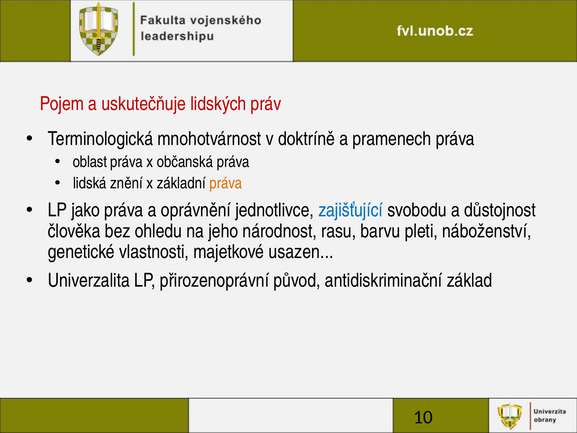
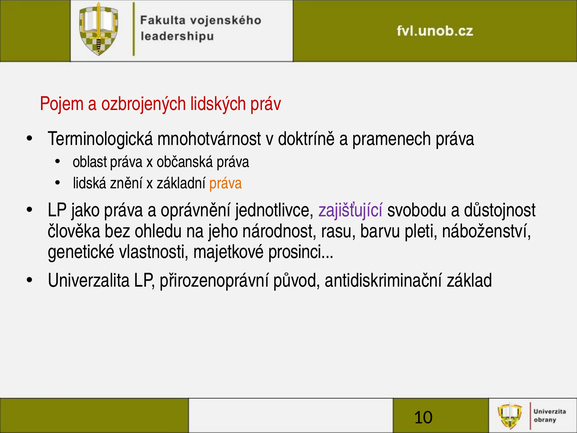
uskutečňuje: uskutečňuje -> ozbrojených (144, 104)
zajišťující colour: blue -> purple (351, 210)
usazen: usazen -> prosinci (301, 252)
